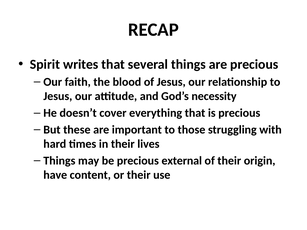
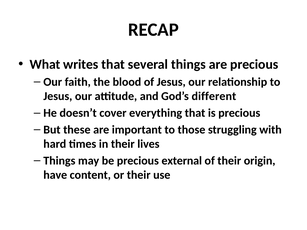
Spirit: Spirit -> What (45, 64)
necessity: necessity -> different (214, 96)
